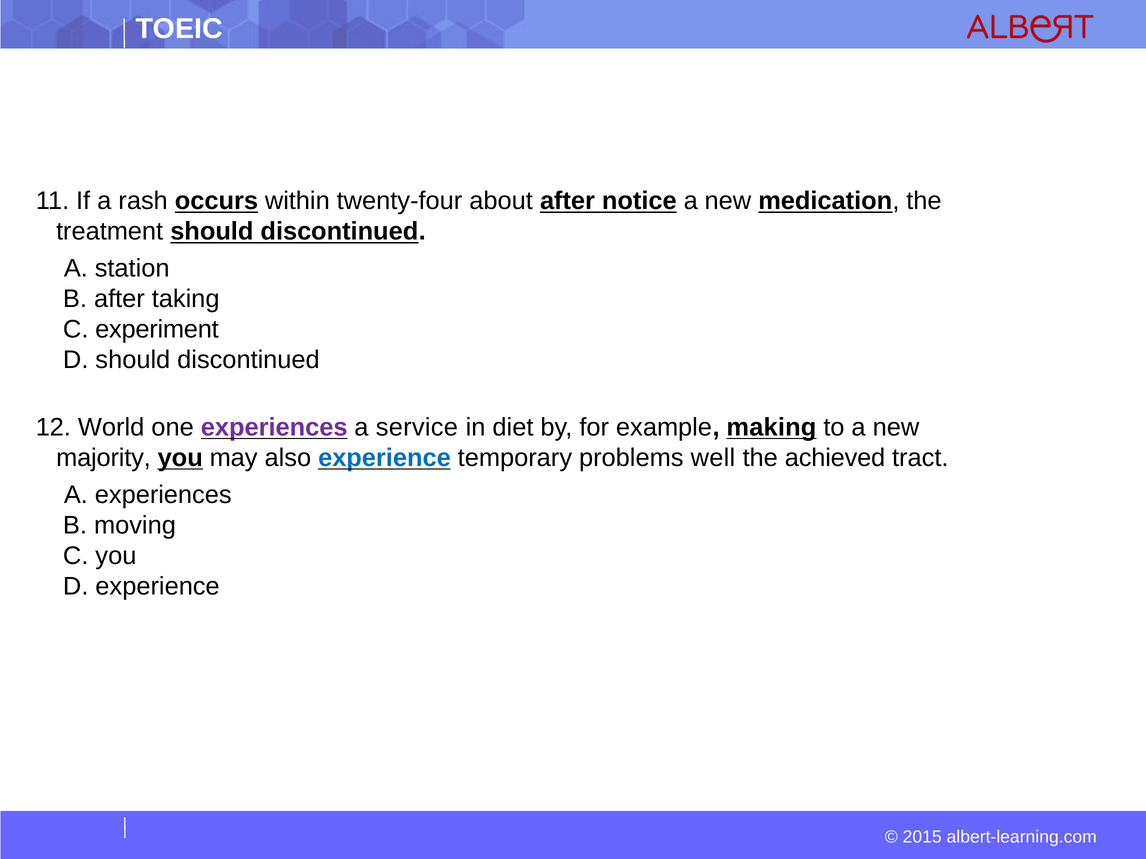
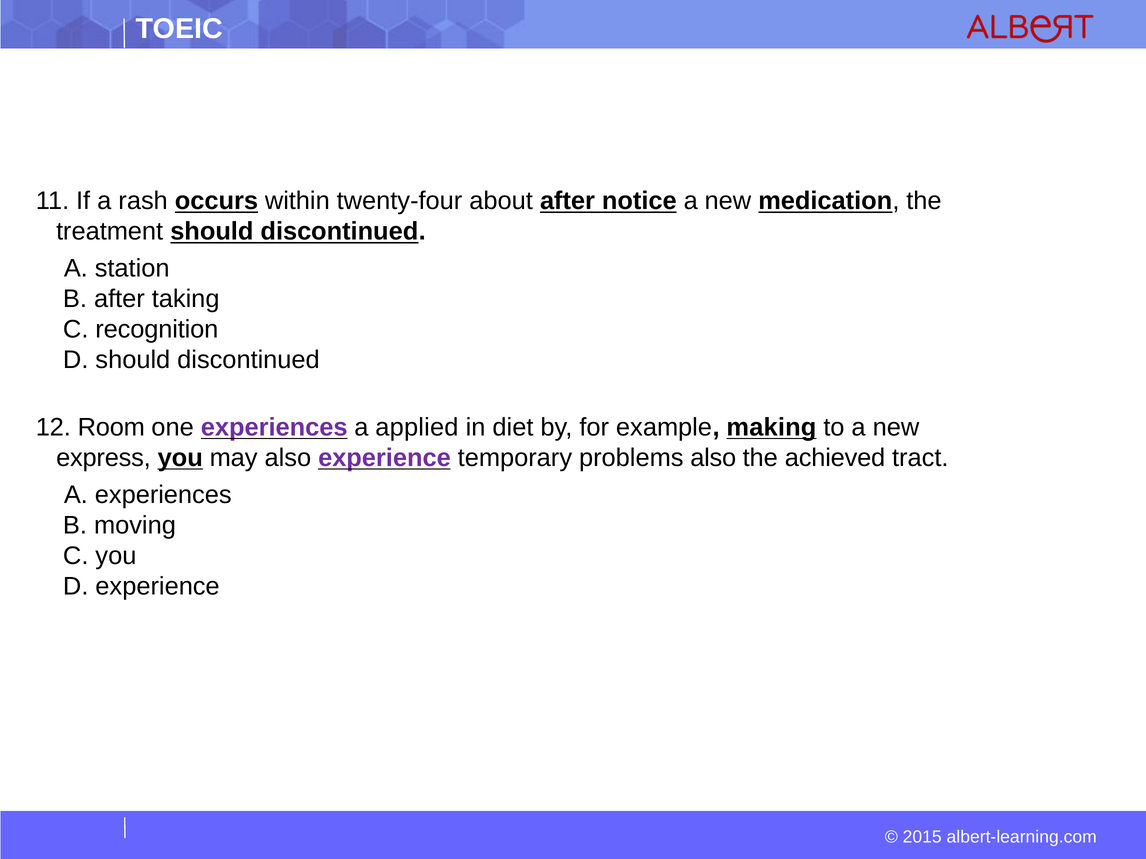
experiment: experiment -> recognition (157, 329)
World: World -> Room (111, 427)
service: service -> applied (417, 427)
majority: majority -> express (103, 458)
experience colour: blue -> purple (384, 458)
problems well: well -> also (713, 458)
